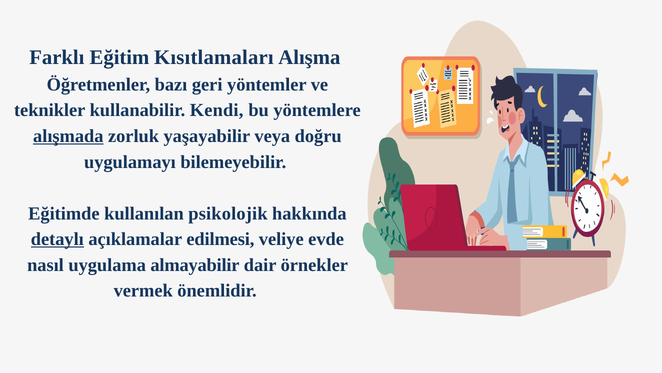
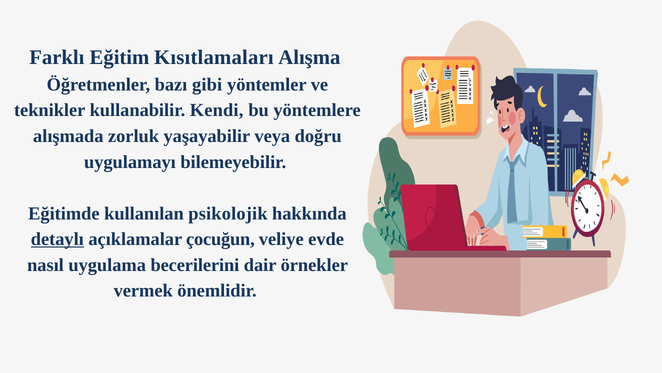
geri: geri -> gibi (207, 84)
alışmada underline: present -> none (68, 136)
edilmesi: edilmesi -> çocuğun (220, 239)
almayabilir: almayabilir -> becerilerini (195, 265)
